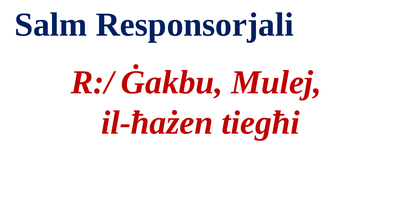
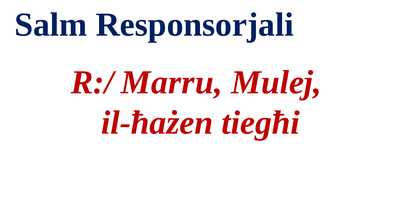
Ġakbu: Ġakbu -> Marru (172, 83)
